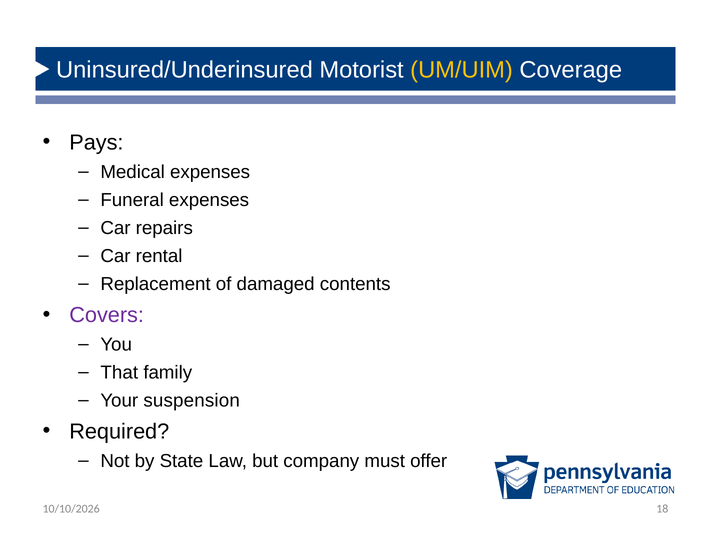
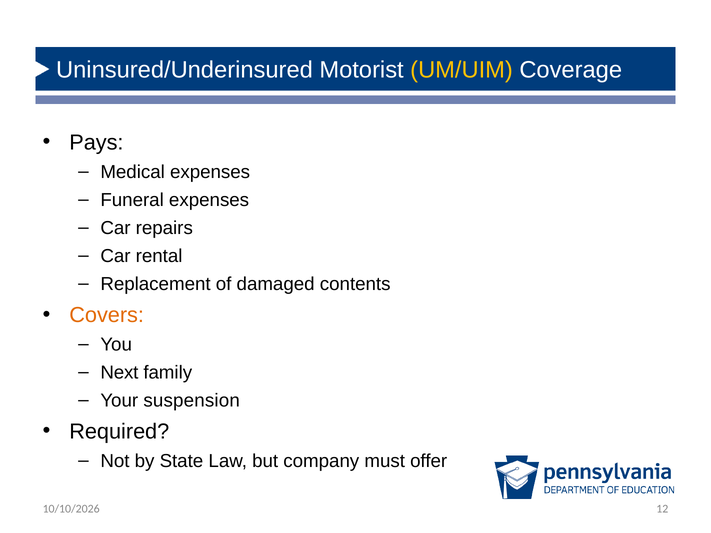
Covers colour: purple -> orange (107, 315)
That: That -> Next (119, 373)
18: 18 -> 12 (662, 509)
